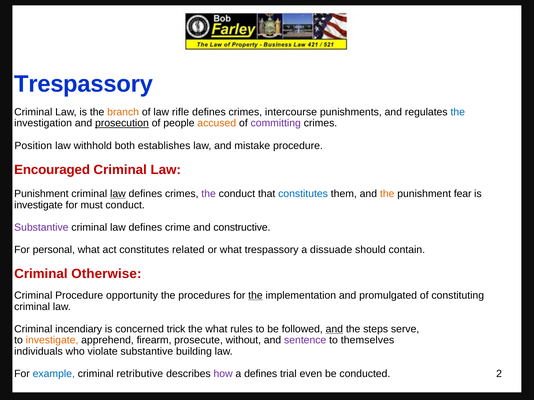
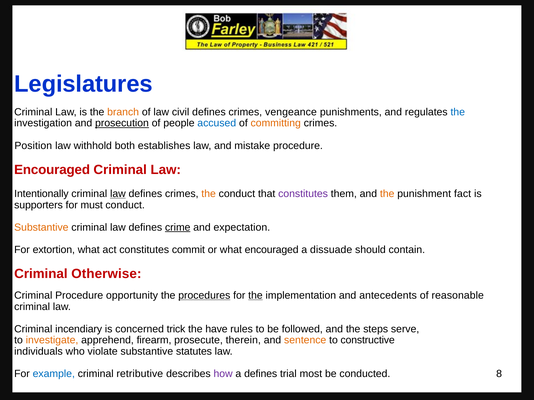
Trespassory: Trespassory -> Legislatures (83, 84)
rifle: rifle -> civil (181, 112)
intercourse: intercourse -> vengeance (291, 112)
accused colour: orange -> blue (217, 123)
committing colour: purple -> orange (276, 123)
Punishment: Punishment -> Intentionally (41, 194)
the colour: purple -> orange (209, 194)
constitutes colour: blue -> purple (303, 194)
fear: fear -> fact (463, 194)
investigate: investigate -> supporters (39, 205)
Substantive colour: purple -> orange (41, 228)
crime underline: none -> present (178, 228)
constructive: constructive -> expectation (242, 228)
personal: personal -> extortion (54, 250)
related: related -> commit (188, 250)
what trespassory: trespassory -> encouraged (272, 250)
procedures underline: none -> present (204, 296)
promulgated: promulgated -> antecedents (388, 296)
constituting: constituting -> reasonable (458, 296)
the what: what -> have (216, 329)
and underline: present -> none (334, 329)
without: without -> therein (243, 341)
sentence colour: purple -> orange (305, 341)
themselves: themselves -> constructive (368, 341)
building: building -> statutes (194, 352)
even: even -> most (311, 374)
2: 2 -> 8 (499, 374)
